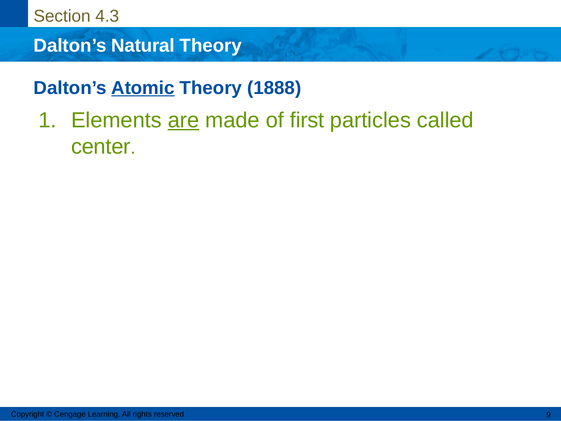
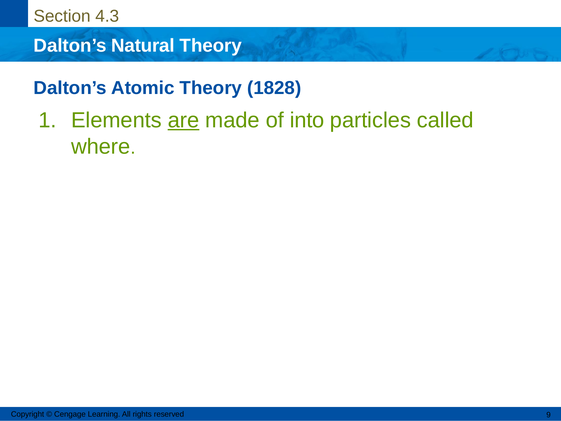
Atomic underline: present -> none (143, 88)
1888: 1888 -> 1828 (274, 88)
first: first -> into (307, 120)
center: center -> where (101, 146)
